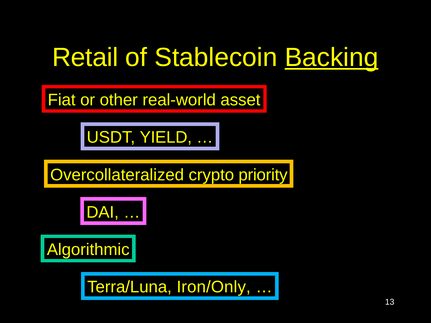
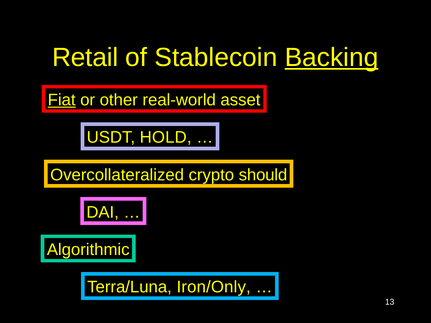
Fiat underline: none -> present (62, 100)
YIELD: YIELD -> HOLD (166, 138)
priority: priority -> should (263, 175)
